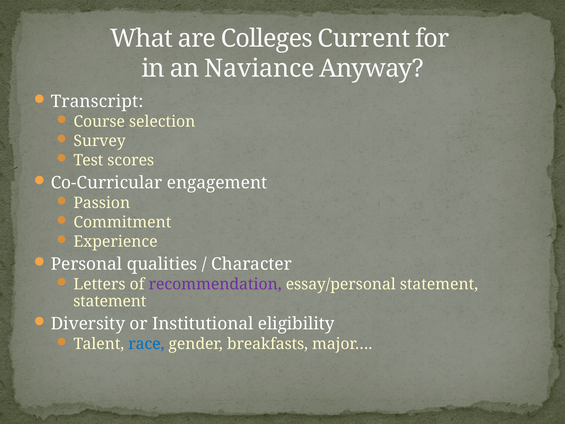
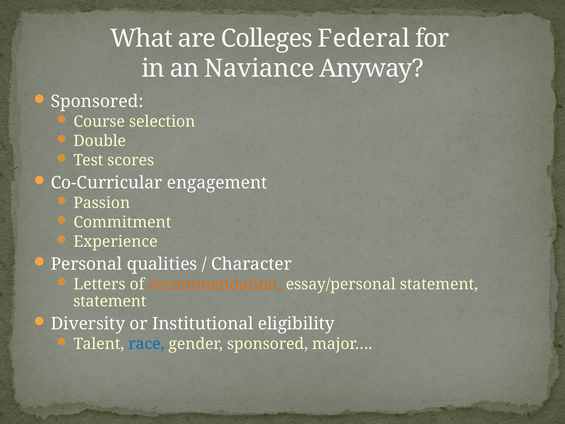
Current: Current -> Federal (364, 38)
Transcript: Transcript -> Sponsored (97, 101)
Survey: Survey -> Double (100, 141)
recommendation colour: purple -> orange (215, 284)
gender breakfasts: breakfasts -> sponsored (267, 344)
